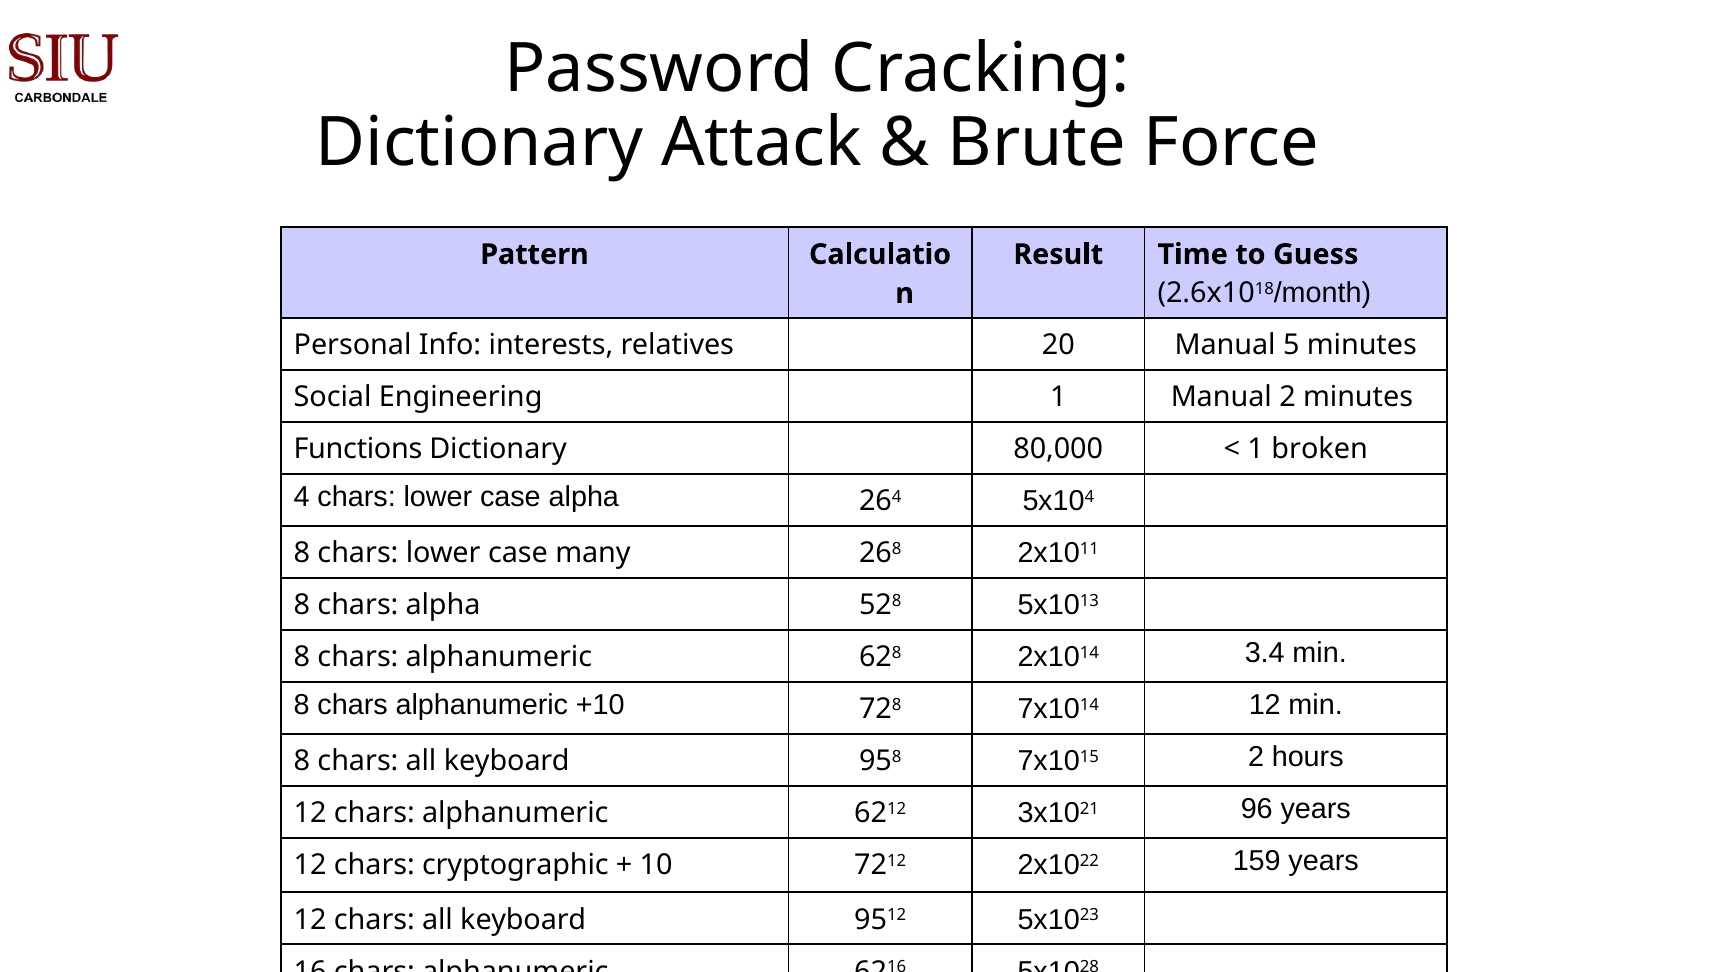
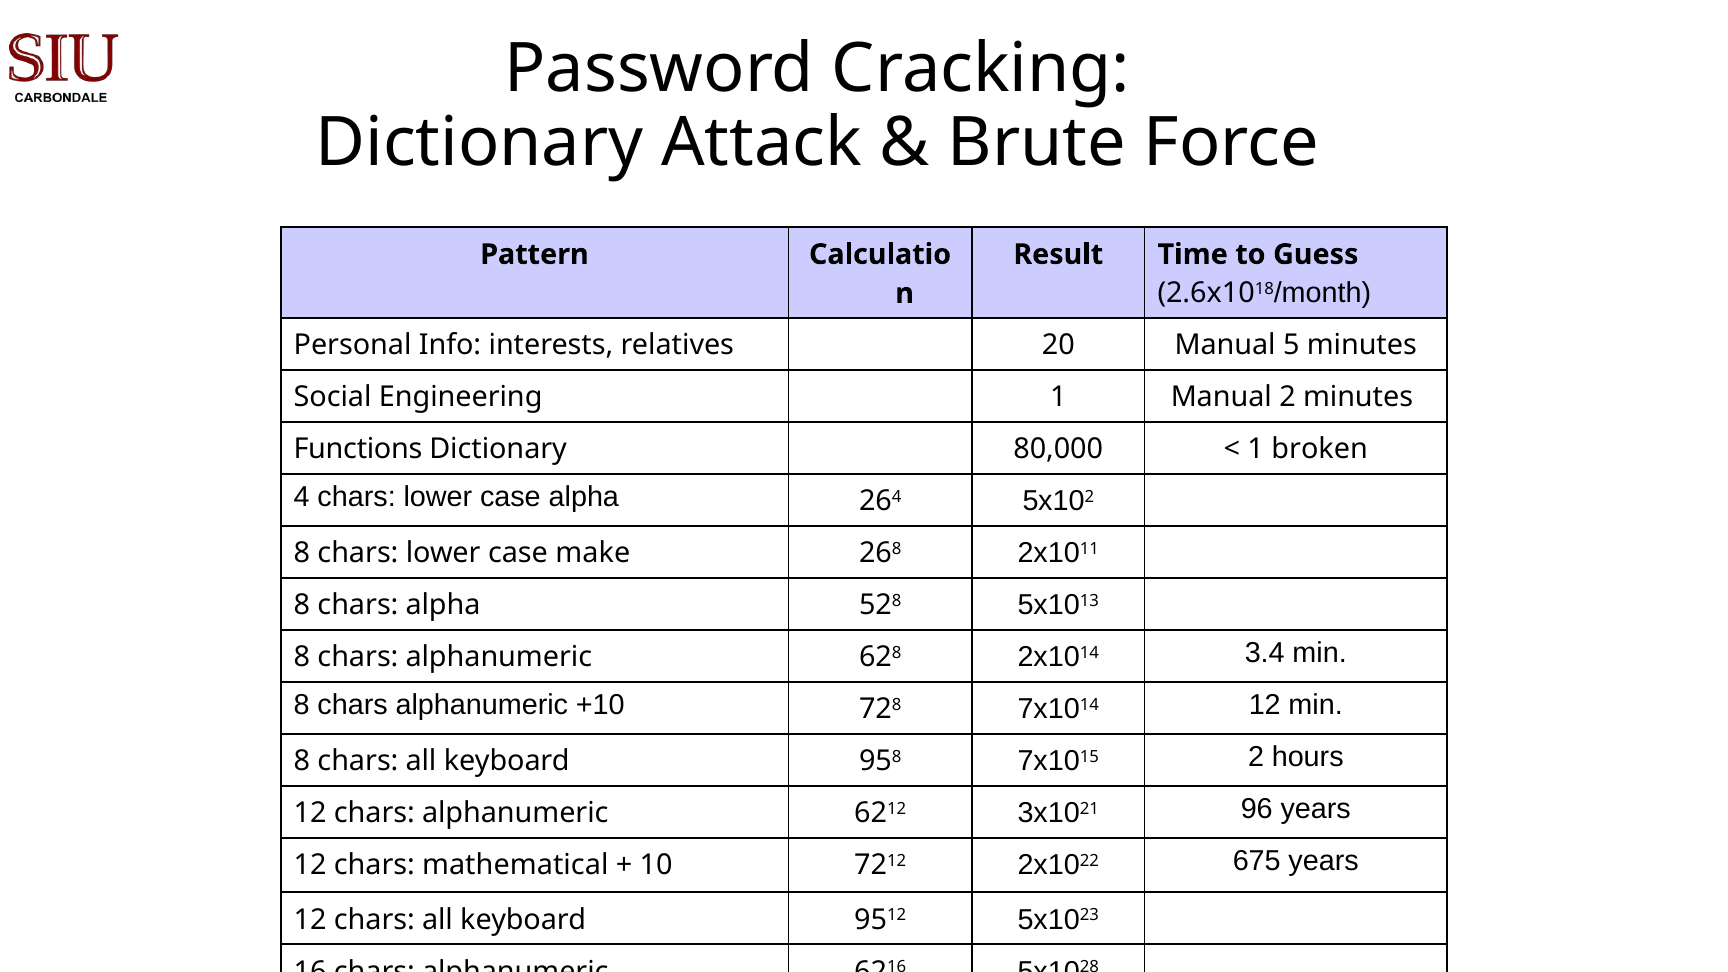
4: 4 -> 2 (1089, 497)
many: many -> make (593, 553)
cryptographic: cryptographic -> mathematical (515, 865)
159: 159 -> 675 (1257, 861)
